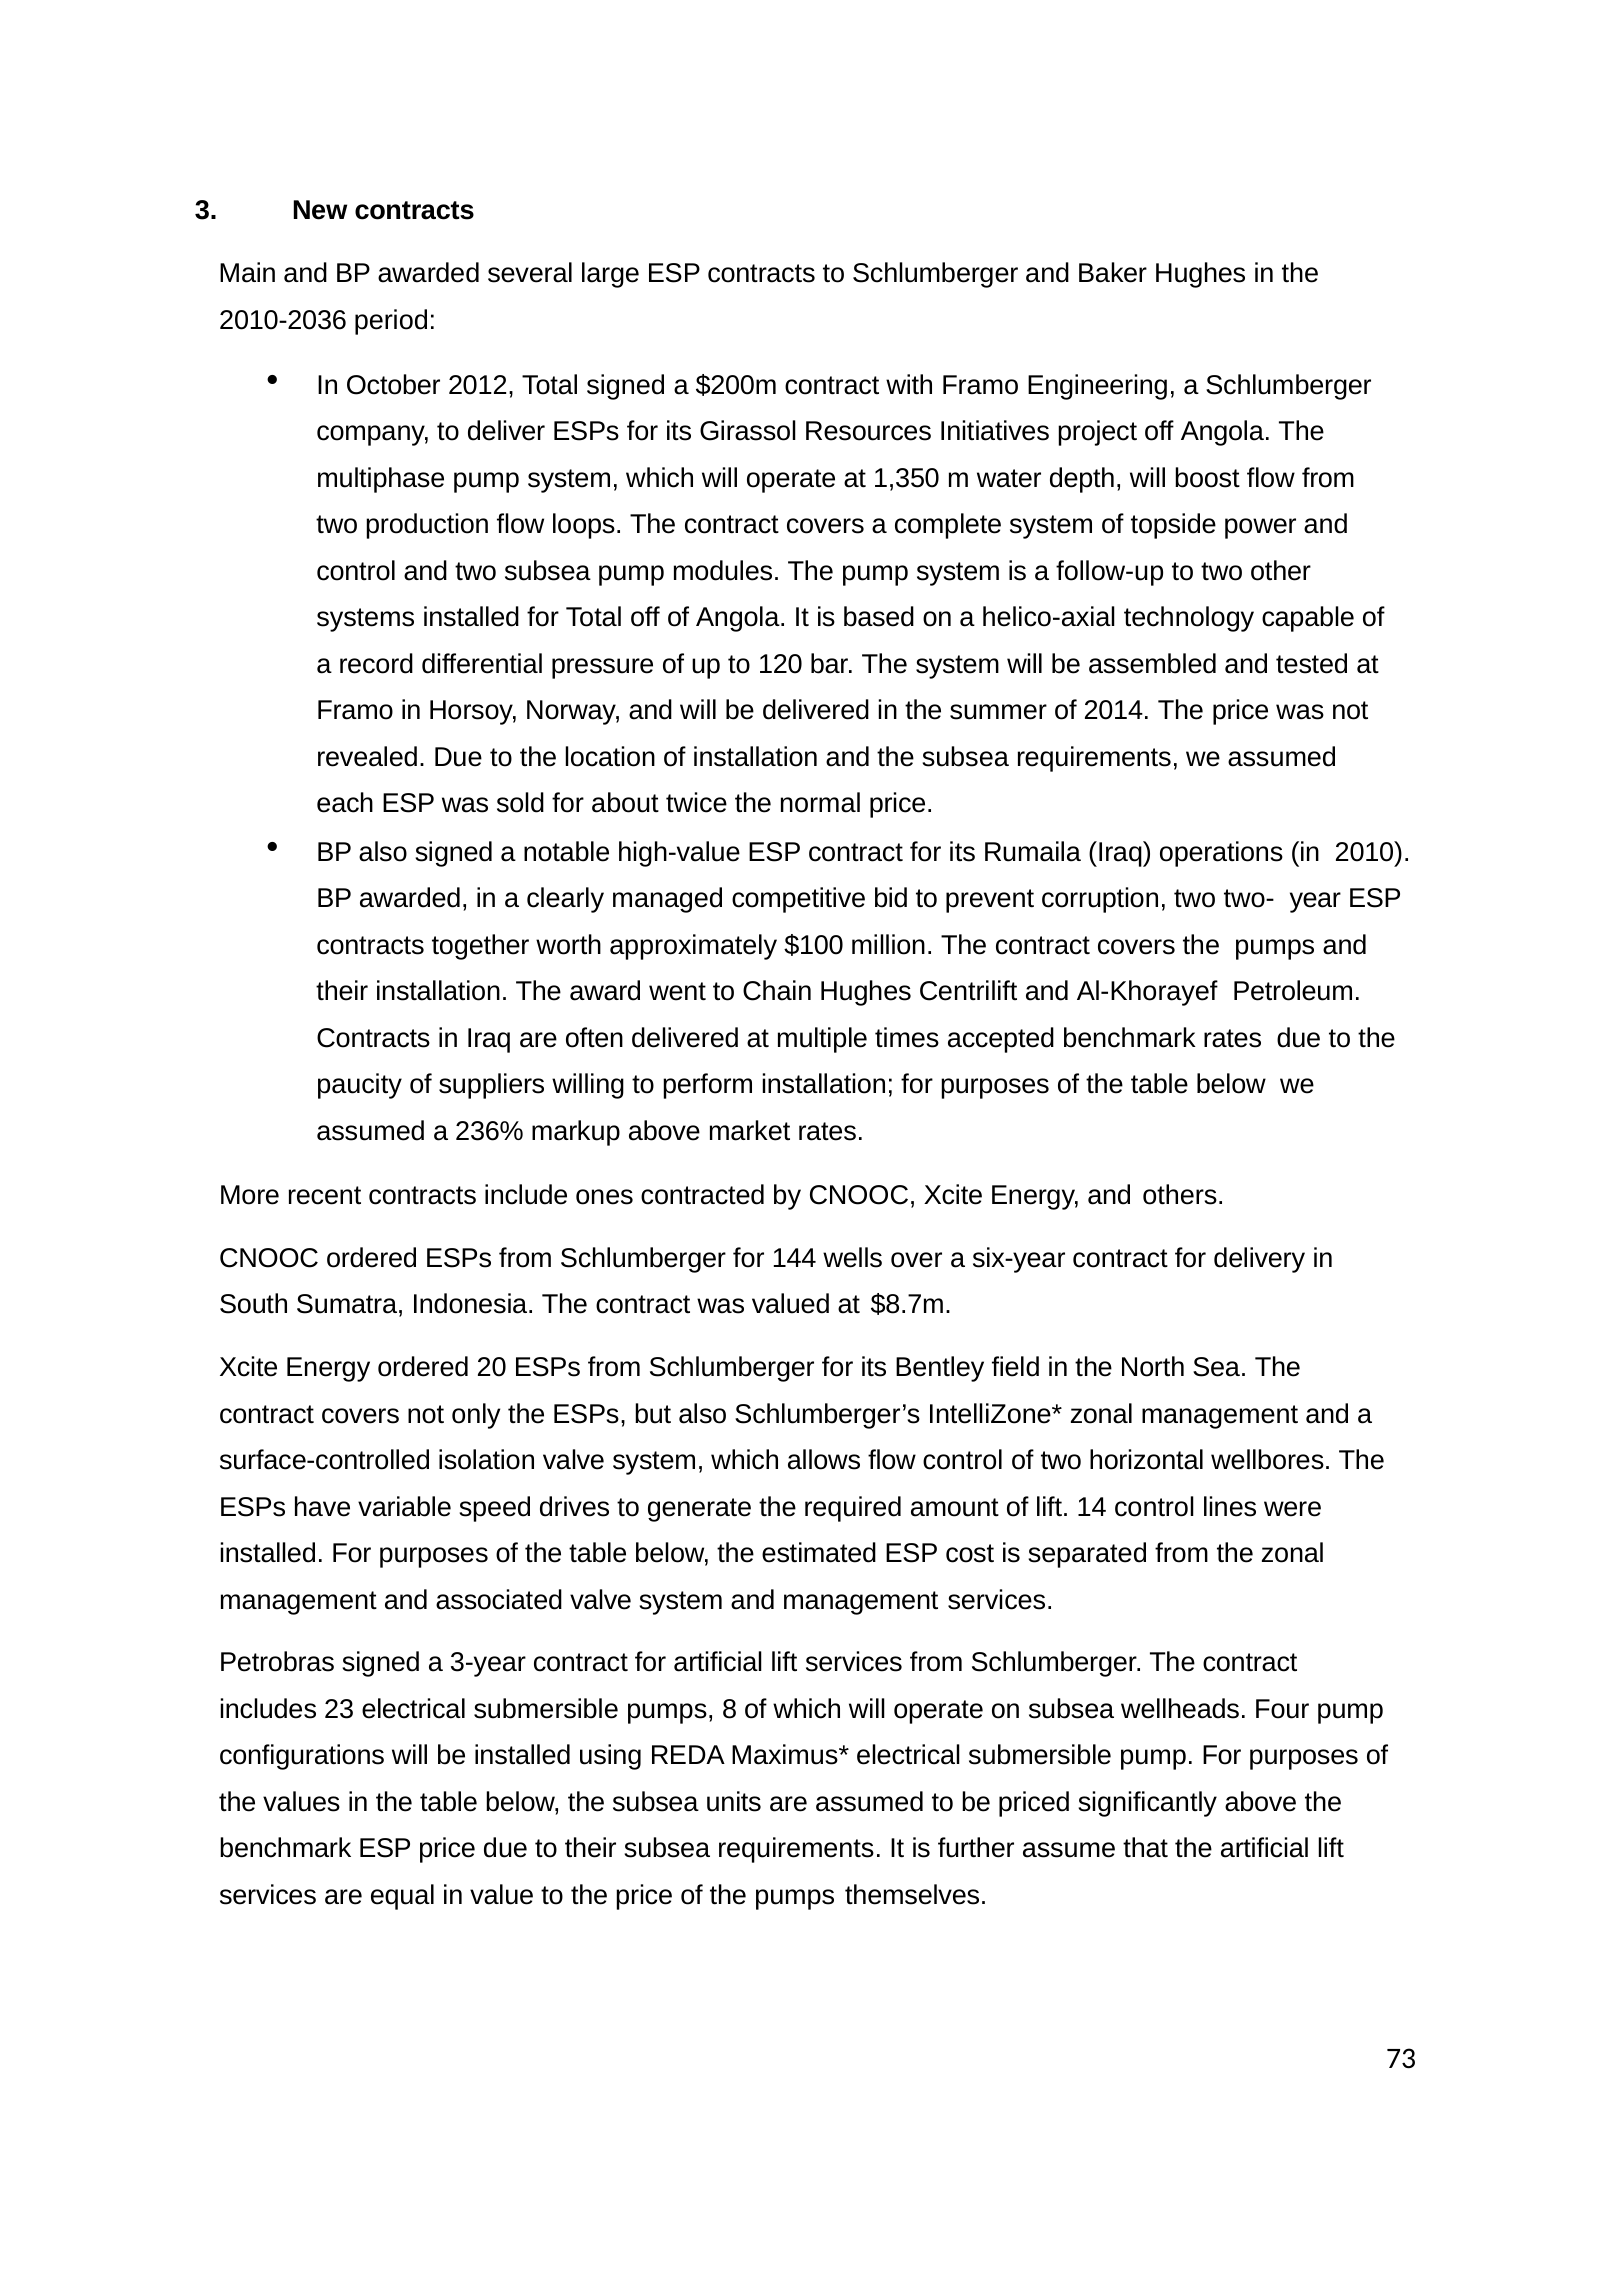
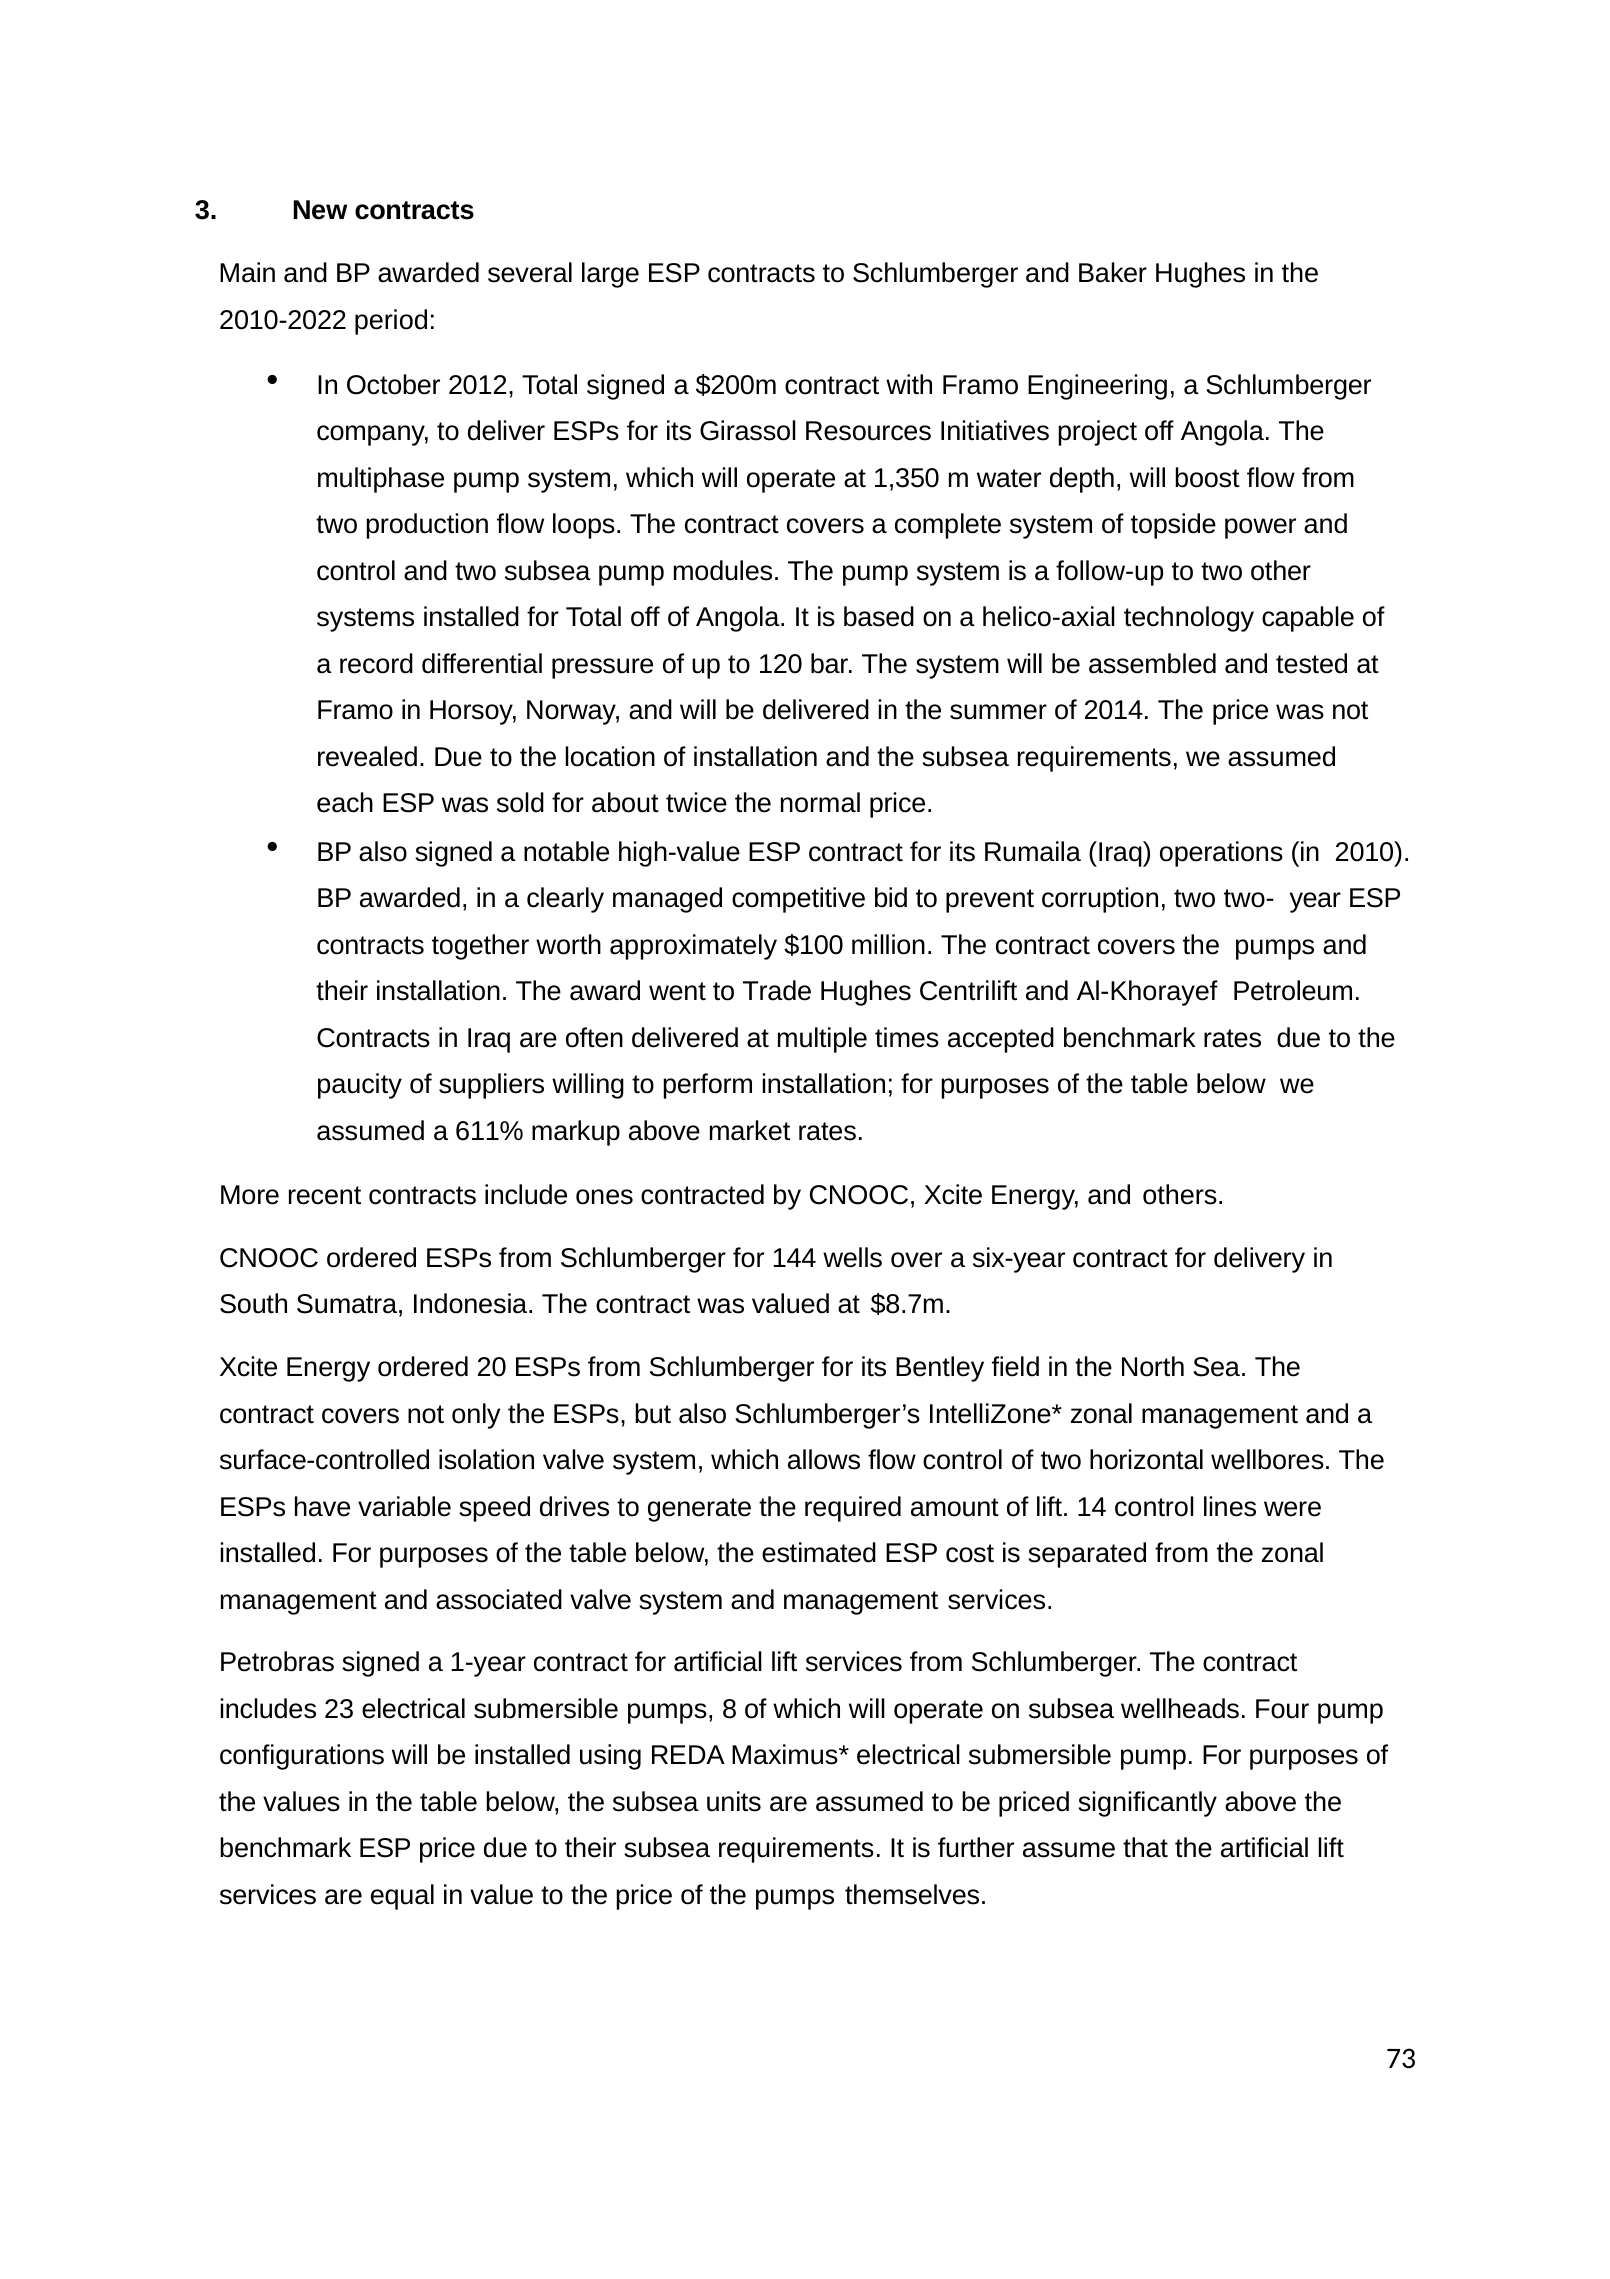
2010-2036: 2010-2036 -> 2010-2022 (283, 320)
Chain: Chain -> Trade (777, 991)
236%: 236% -> 611% (489, 1131)
3-year: 3-year -> 1-year (488, 1663)
